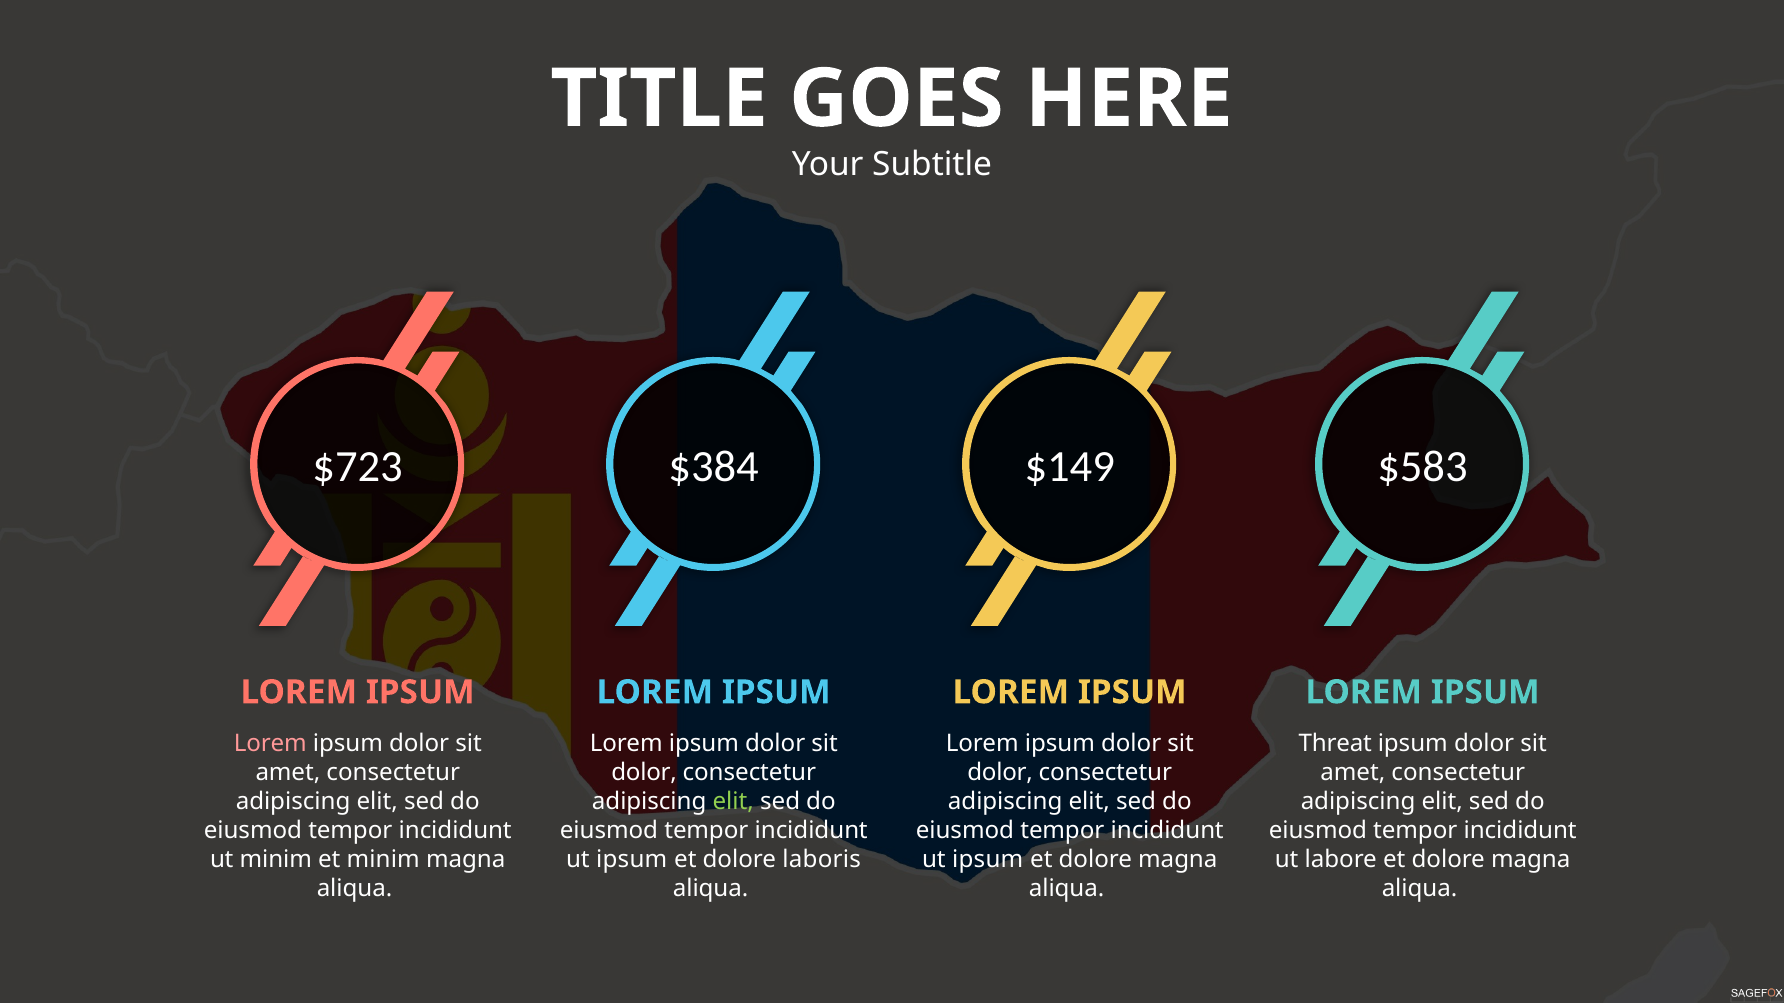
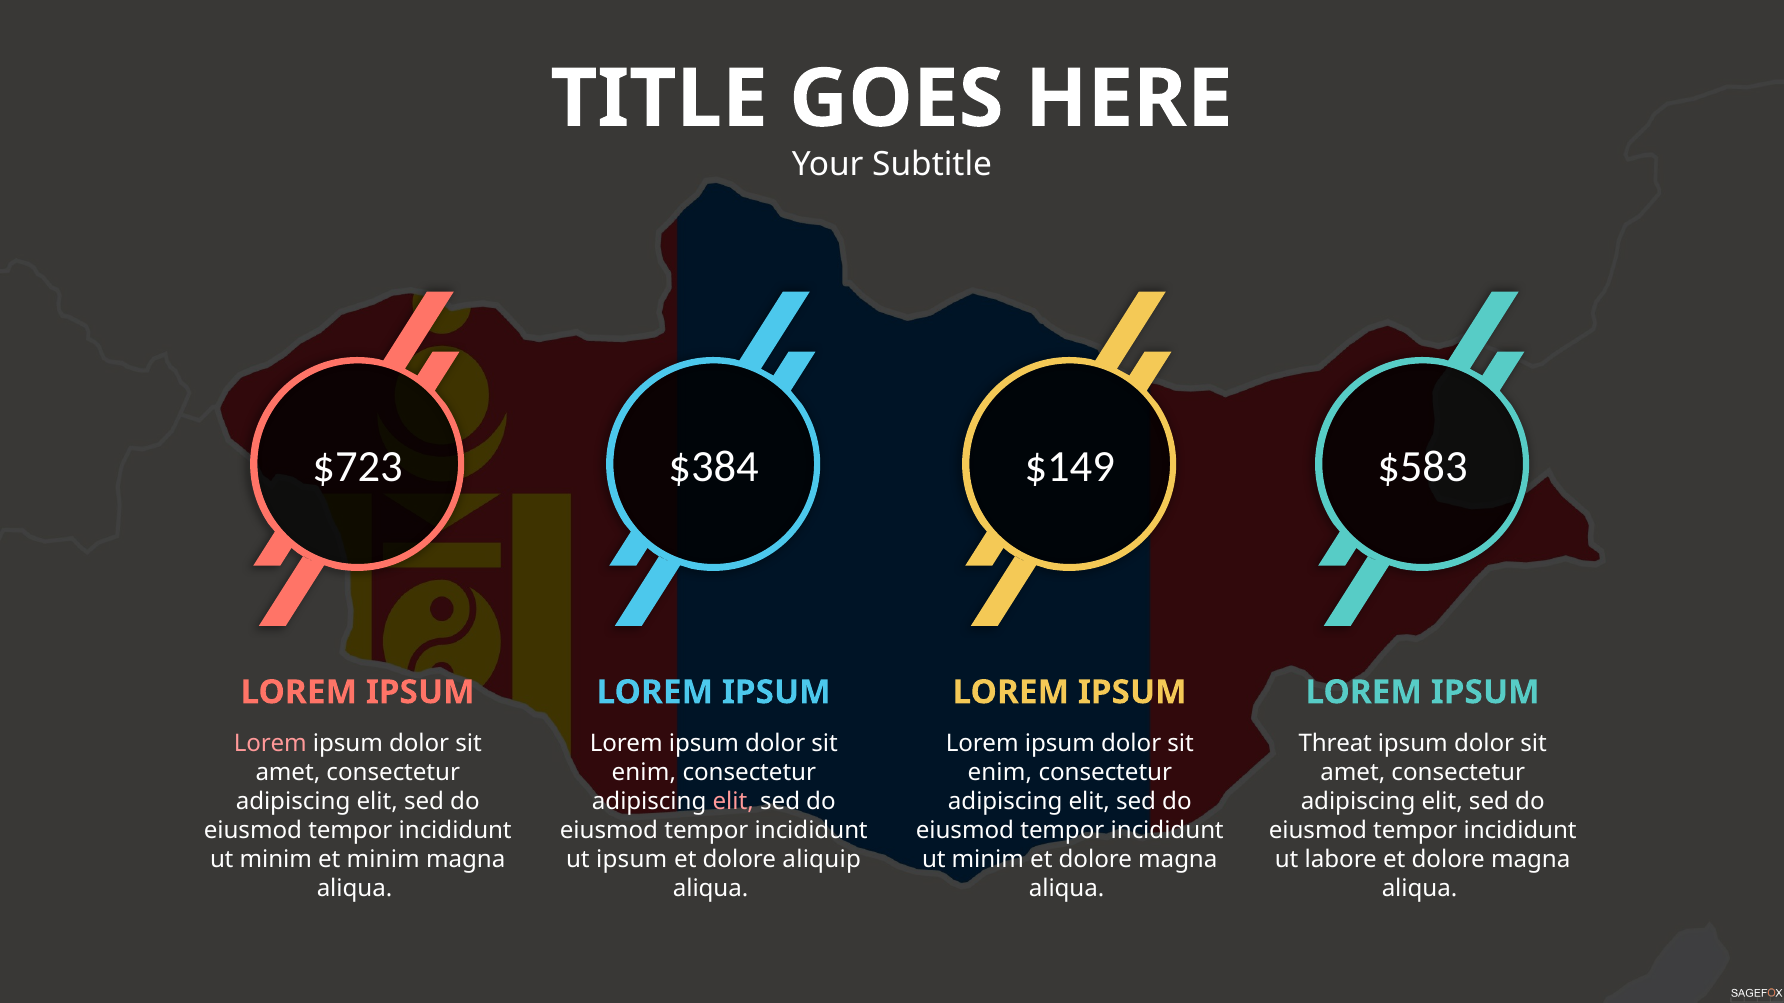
dolor: dolor -> enim (644, 773)
dolor: dolor -> enim (1000, 773)
elit colour: light green -> pink (733, 802)
laboris: laboris -> aliquip (822, 860)
ipsum: ipsum -> minim (988, 860)
